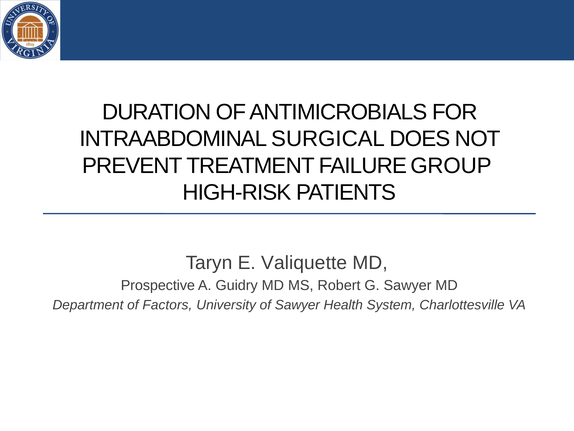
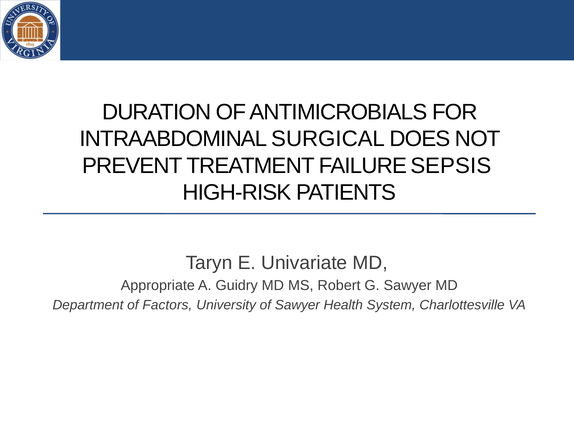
GROUP: GROUP -> SEPSIS (451, 166)
Valiquette: Valiquette -> Univariate (304, 263)
Prospective: Prospective -> Appropriate (158, 285)
